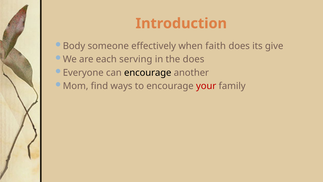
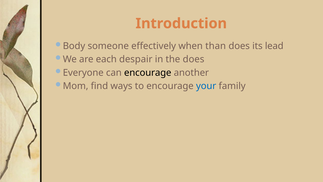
faith: faith -> than (216, 46)
give: give -> lead (274, 46)
serving: serving -> despair (136, 59)
your colour: red -> blue (206, 86)
